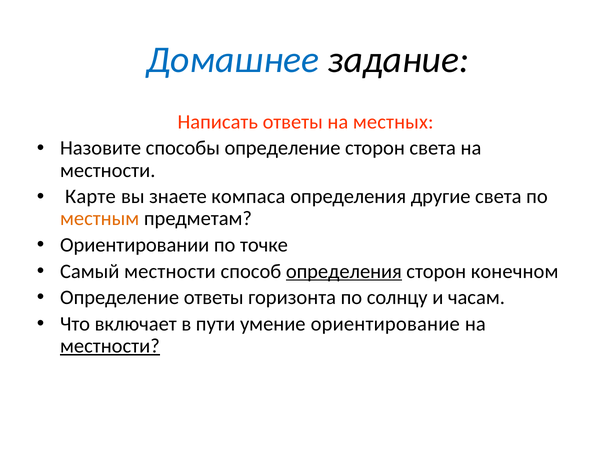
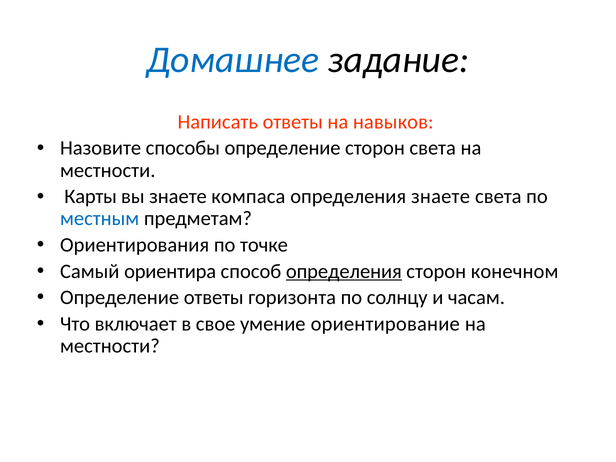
местных: местных -> навыков (393, 122)
Карте: Карте -> Карты (91, 197)
определения другие: другие -> знаете (441, 197)
местным colour: orange -> blue (100, 219)
Ориентировании: Ориентировании -> Ориентирования (135, 245)
Самый местности: местности -> ориентира (170, 271)
пути: пути -> свое (216, 324)
местности underline: present -> none (110, 346)
